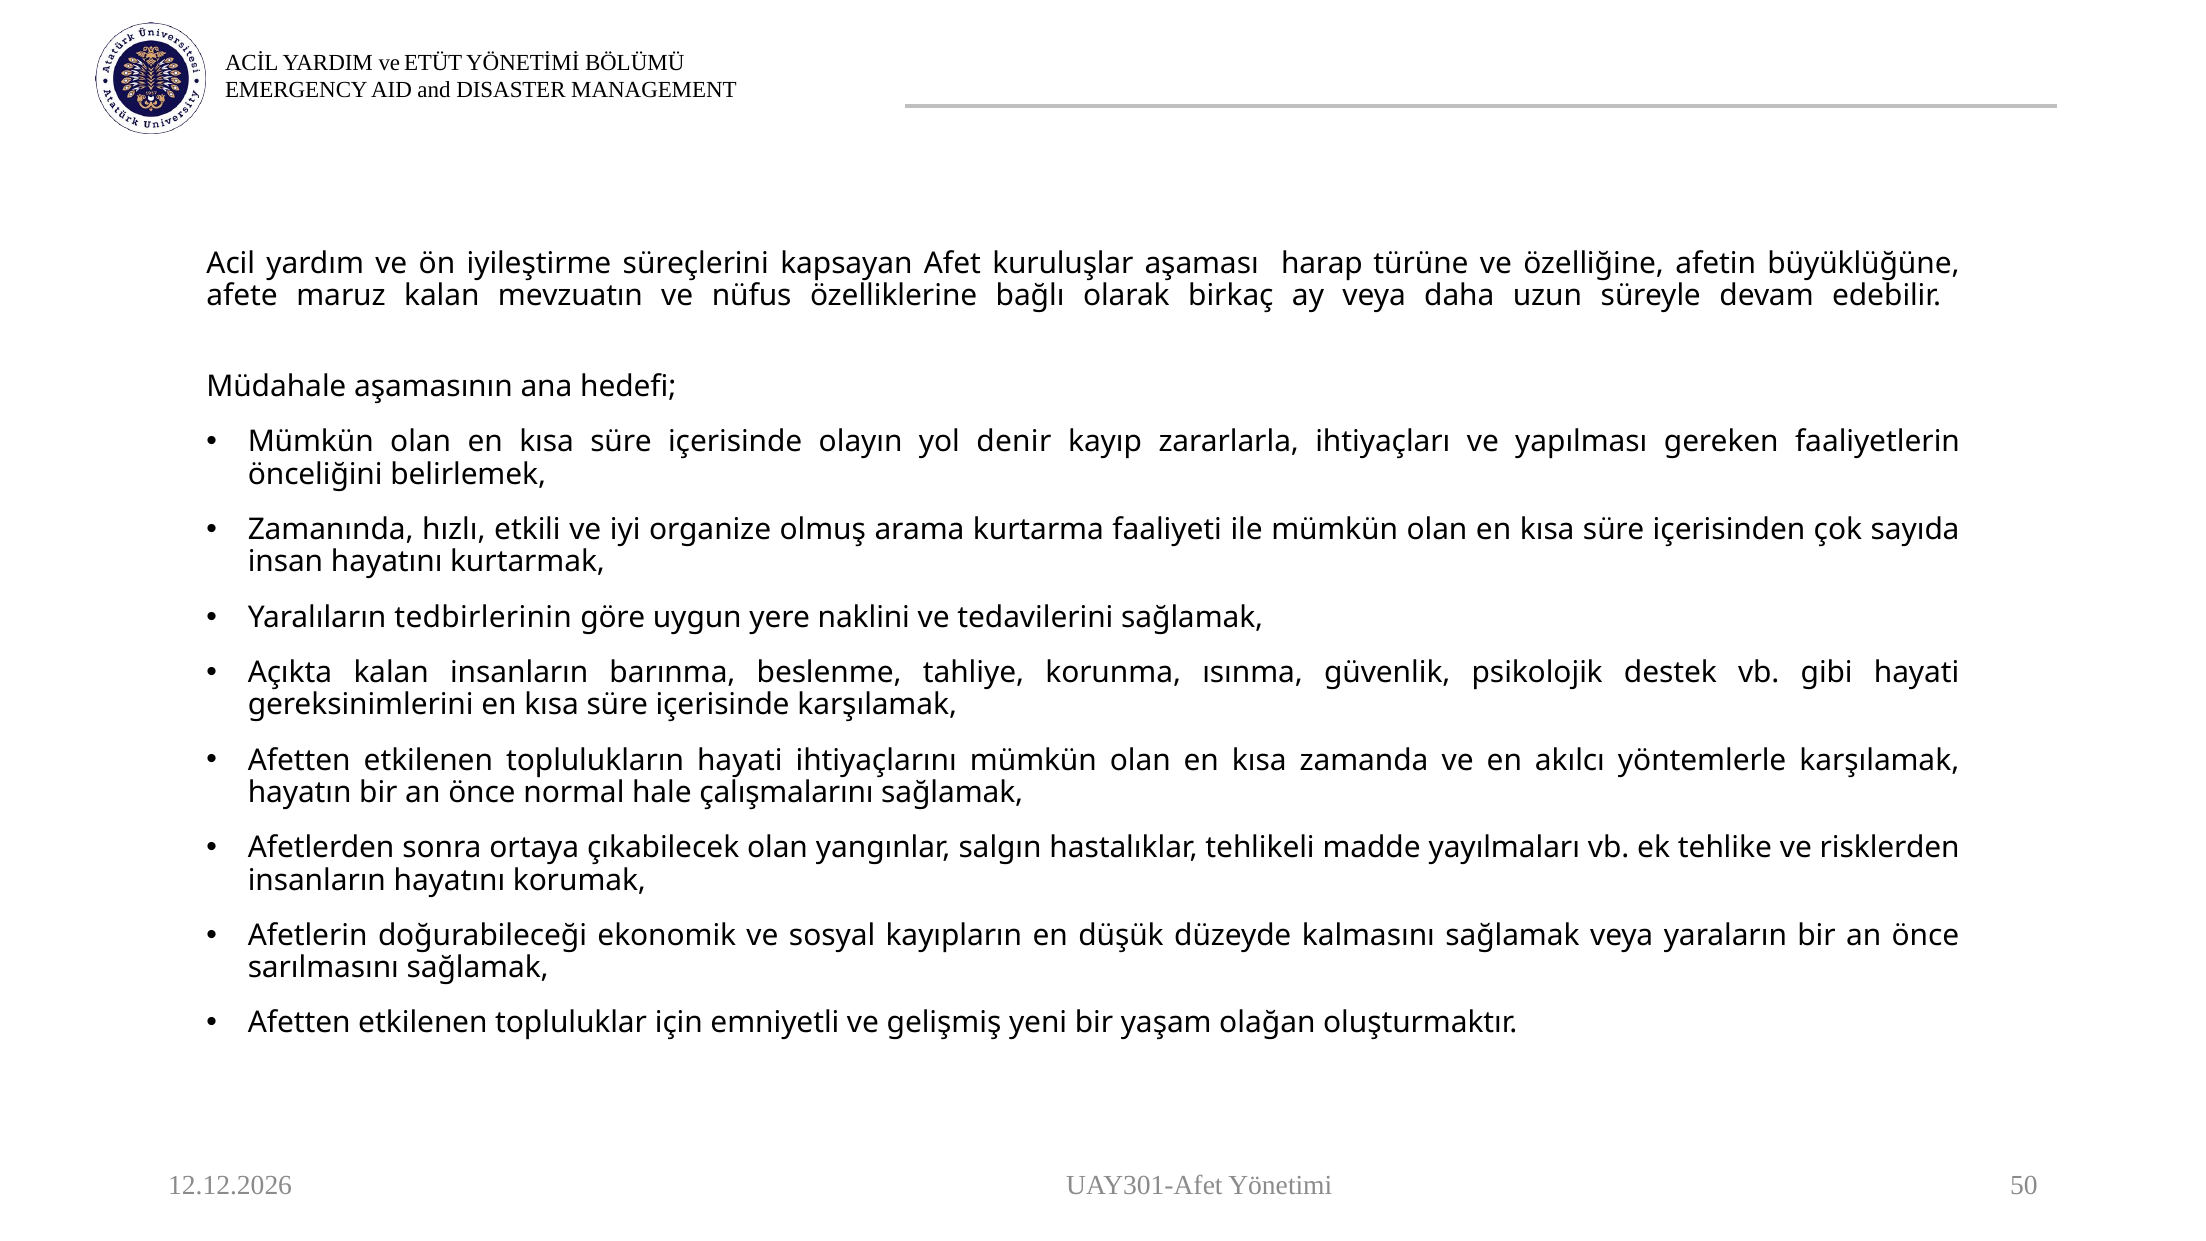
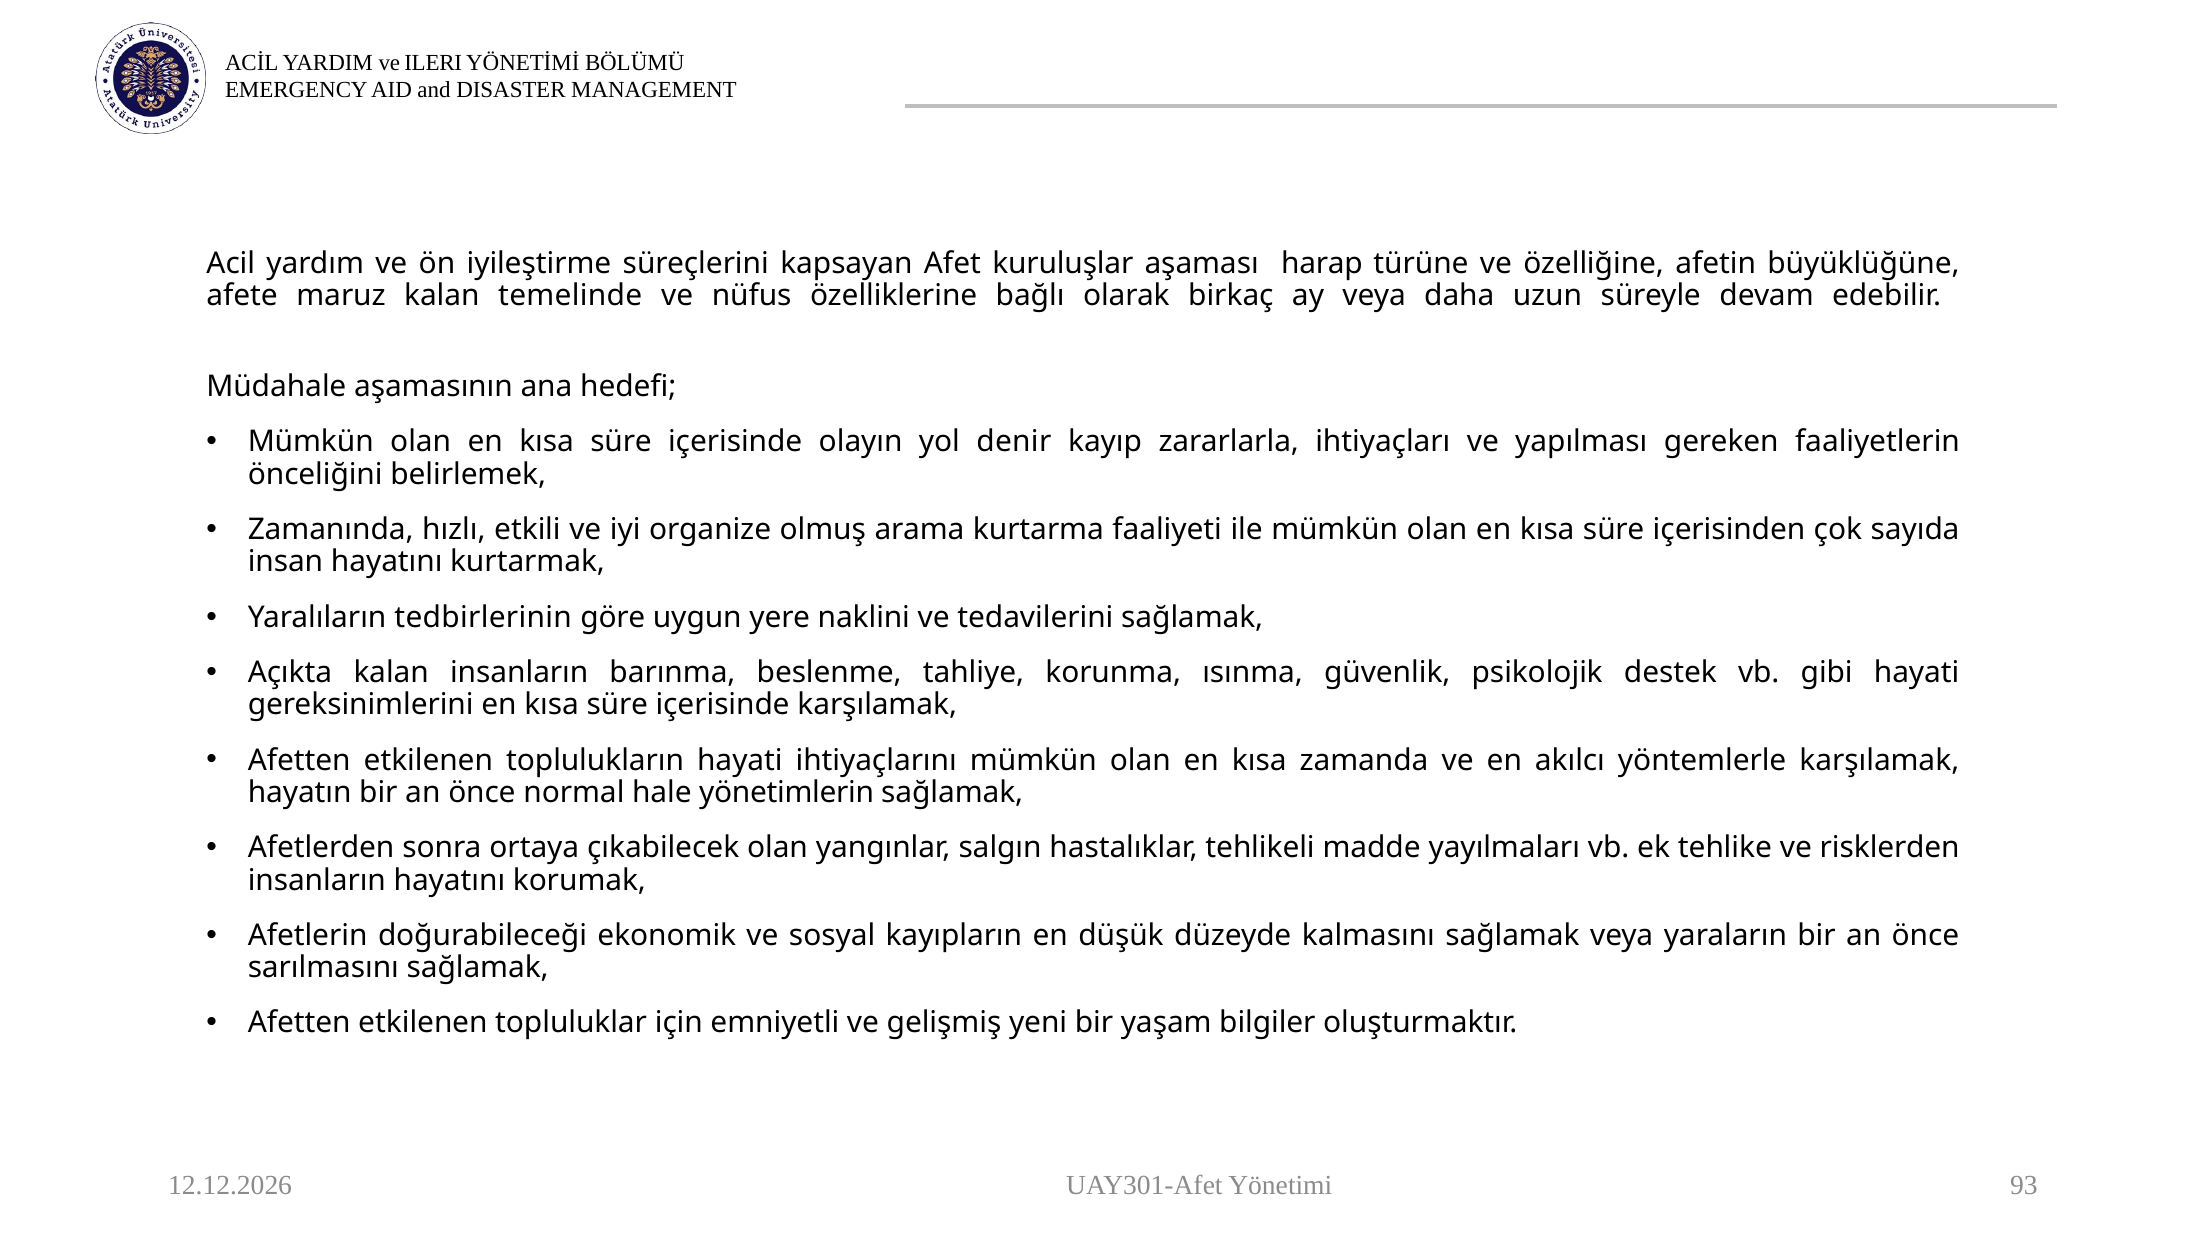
ETÜT: ETÜT -> ILERI (433, 63)
mevzuatın: mevzuatın -> temelinde (570, 296)
çalışmalarını: çalışmalarını -> yönetimlerin (787, 792)
olağan: olağan -> bilgiler (1267, 1023)
50: 50 -> 93 (2024, 1185)
